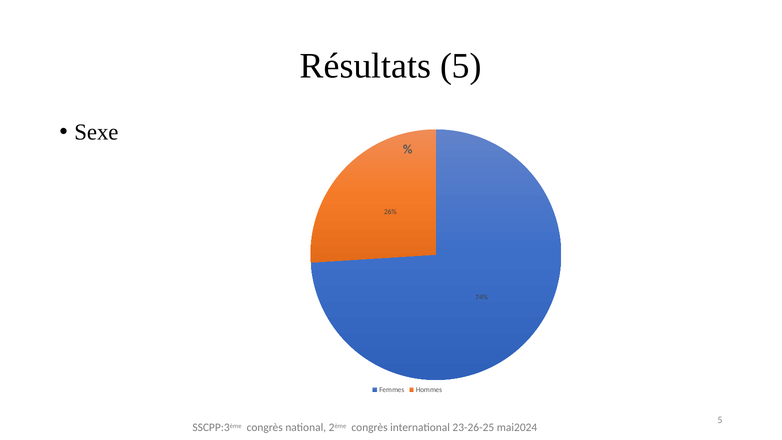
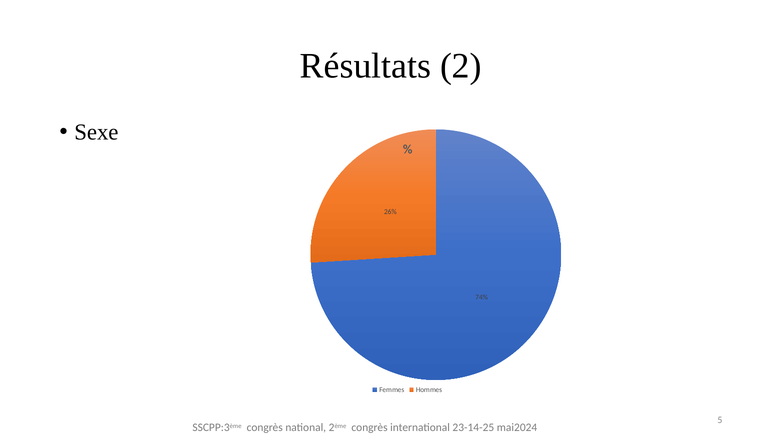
Résultats 5: 5 -> 2 (461, 66)
23-26-25: 23-26-25 -> 23-14-25 (473, 428)
